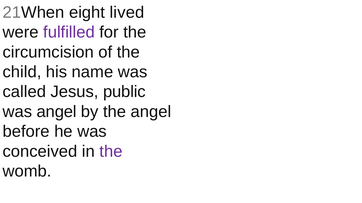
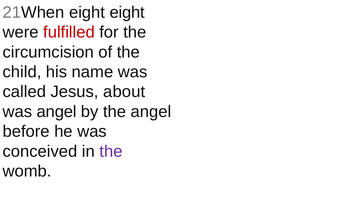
eight lived: lived -> eight (127, 12)
fulfilled colour: purple -> red (69, 32)
public: public -> about (124, 92)
